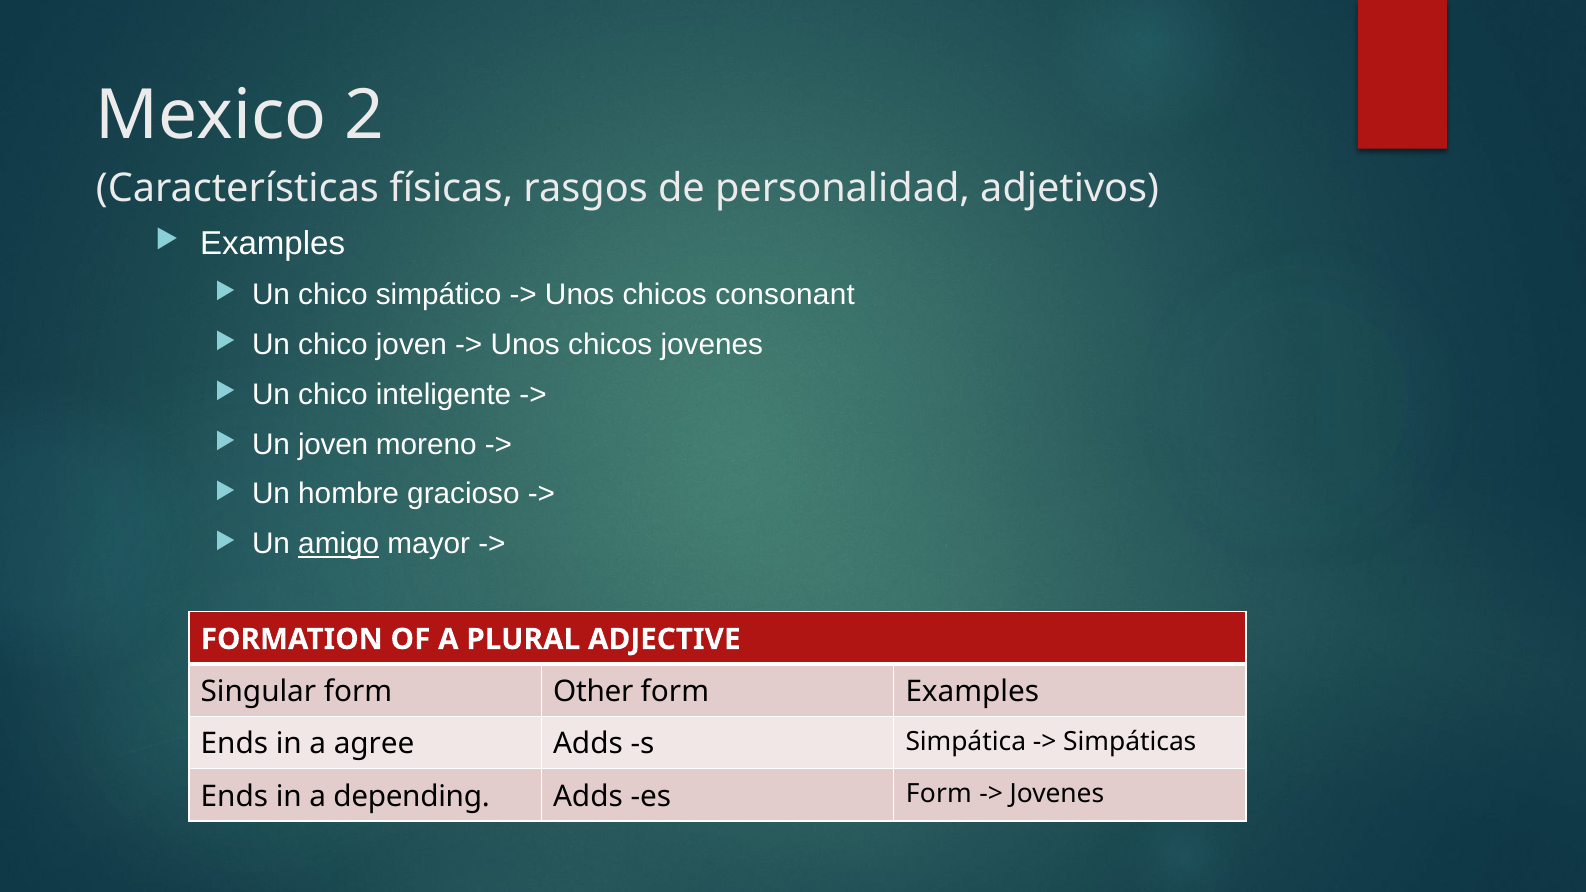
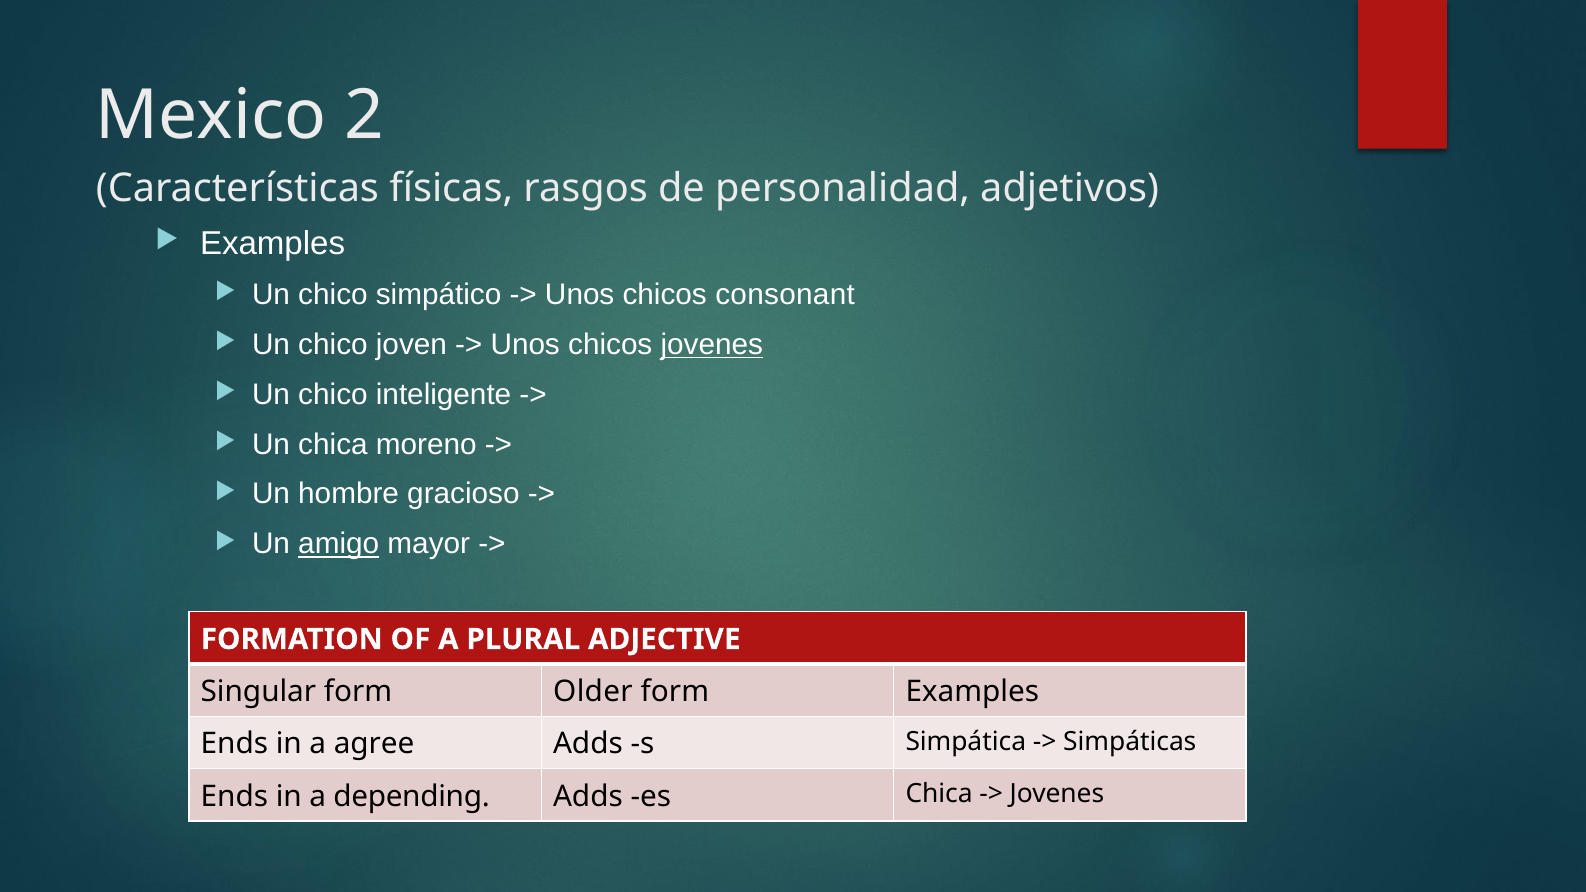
jovenes underline: none -> present (712, 345)
Un joven: joven -> chica (333, 444)
Other: Other -> Older (593, 692)
es Form: Form -> Chica (939, 794)
